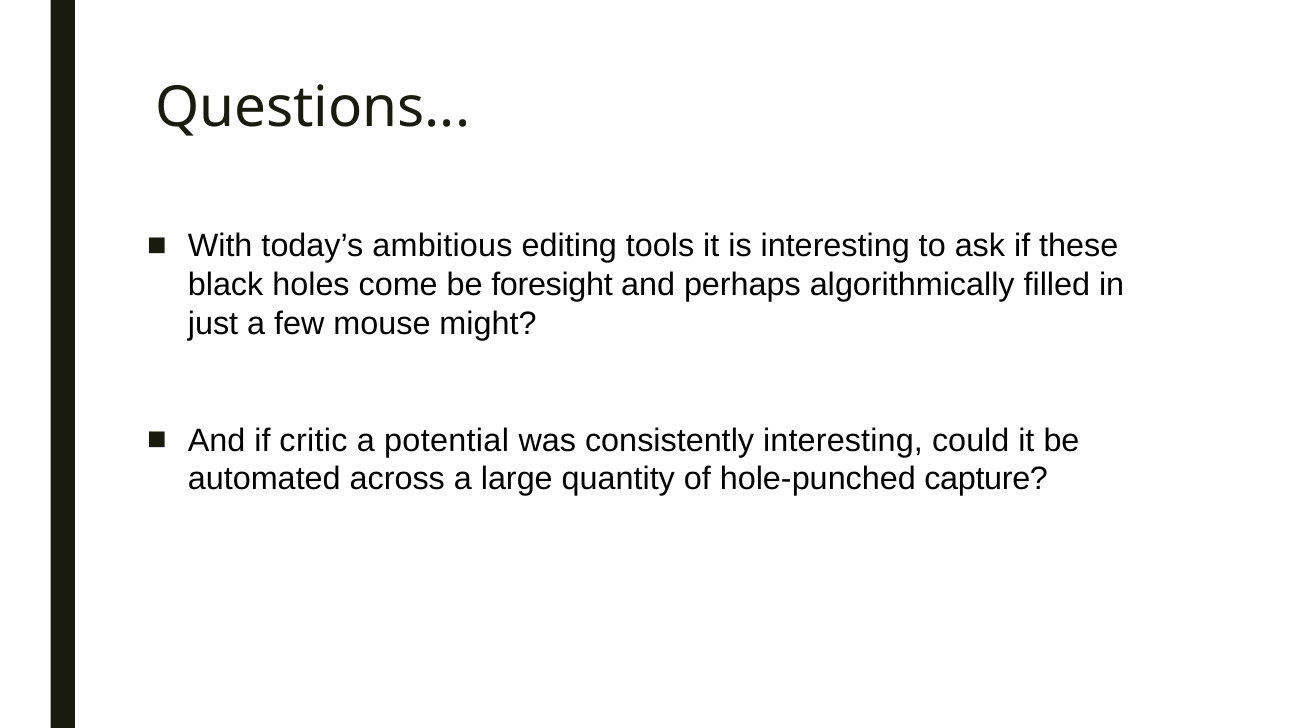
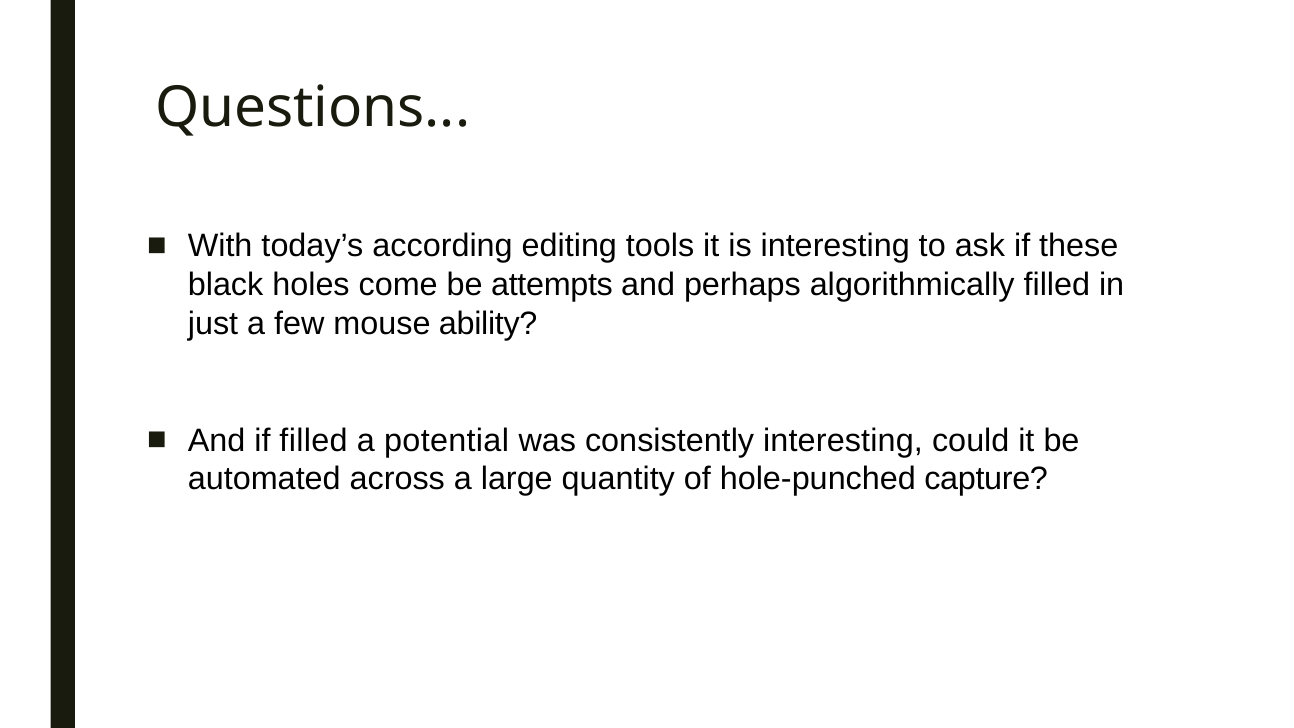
ambitious: ambitious -> according (443, 246)
foresight: foresight -> attempts (552, 285)
might: might -> ability (488, 324)
if critic: critic -> filled (314, 440)
